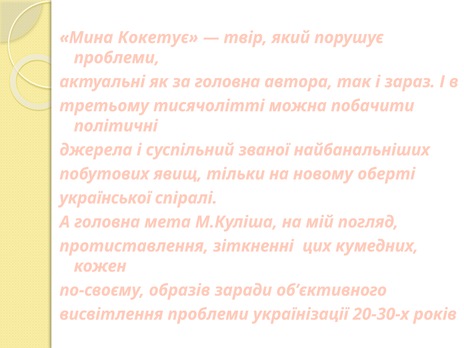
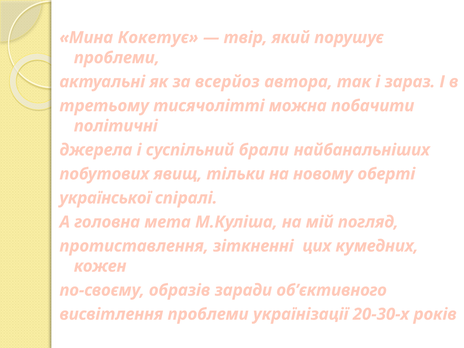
за головна: головна -> всерйоз (227, 82)
званої: званої -> брали (264, 150)
